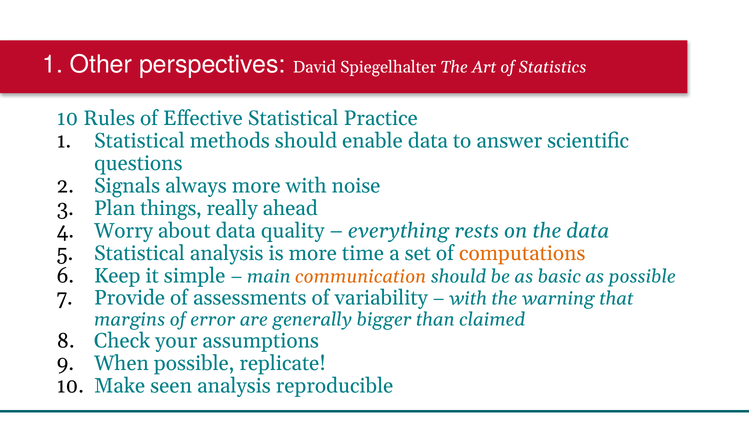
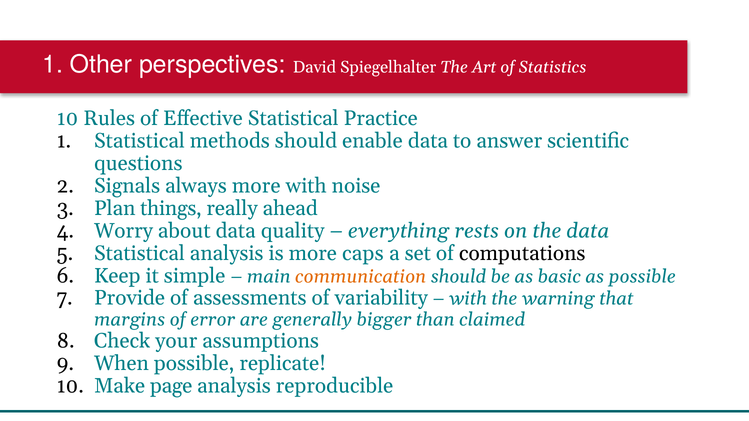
time: time -> caps (363, 253)
computations colour: orange -> black (522, 253)
seen: seen -> page (171, 386)
